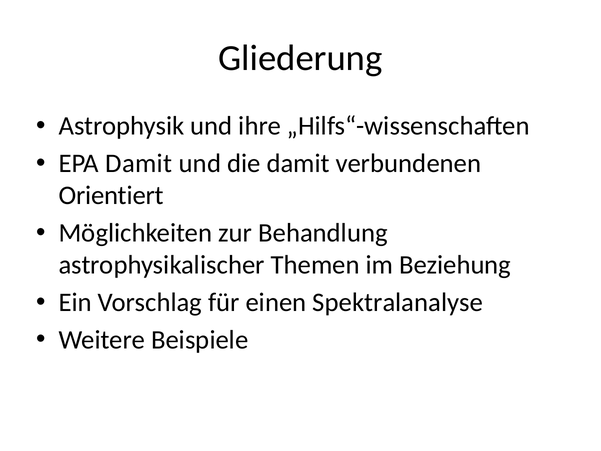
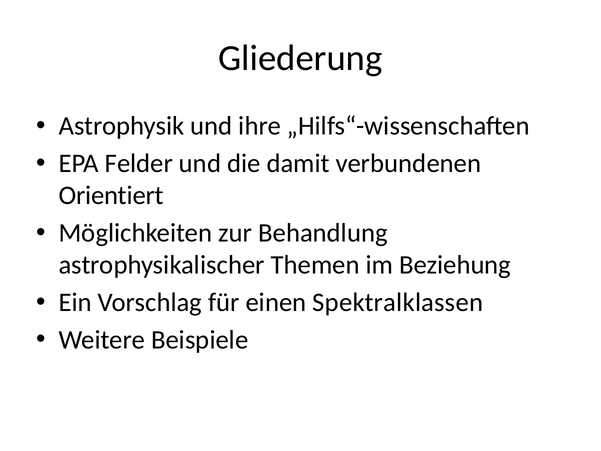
EPA Damit: Damit -> Felder (139, 163)
Spektralanalyse: Spektralanalyse -> Spektralklassen (398, 302)
